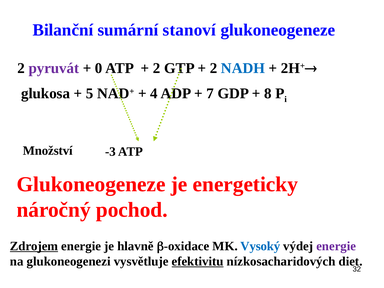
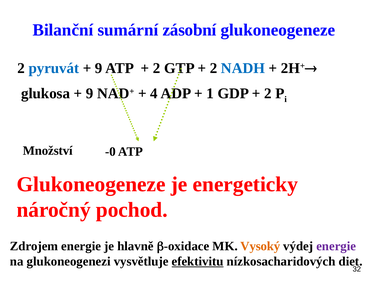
stanoví: stanoví -> zásobní (189, 30)
pyruvát colour: purple -> blue (54, 68)
0: 0 -> 9 (99, 68)
5: 5 -> 9 (90, 94)
7: 7 -> 1 (210, 94)
8: 8 -> 2 (268, 94)
-3: -3 -> -0 (110, 152)
Zdrojem underline: present -> none (34, 246)
Vysoký colour: blue -> orange (260, 246)
